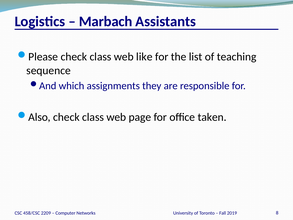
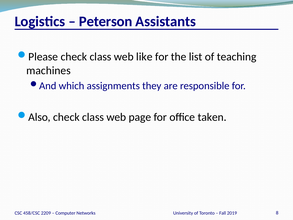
Marbach: Marbach -> Peterson (106, 22)
sequence: sequence -> machines (49, 70)
